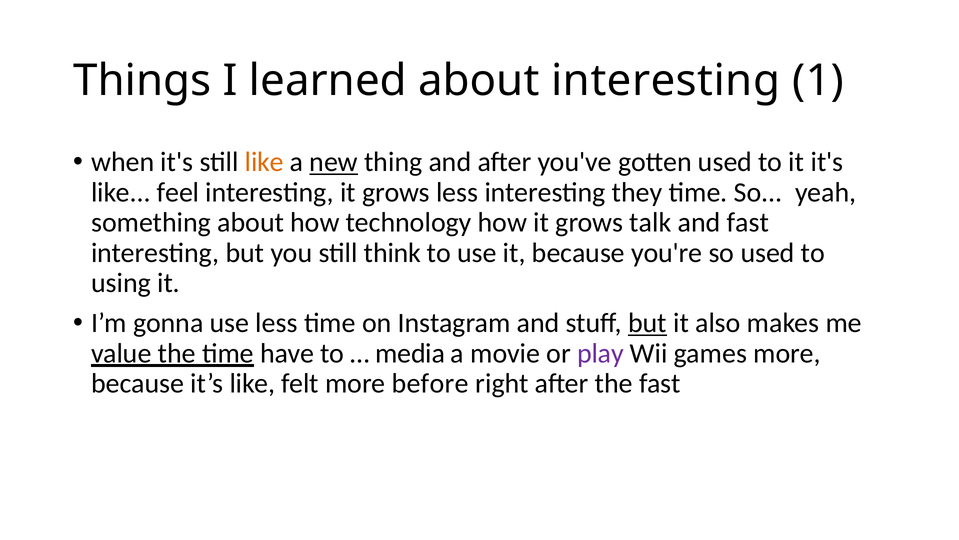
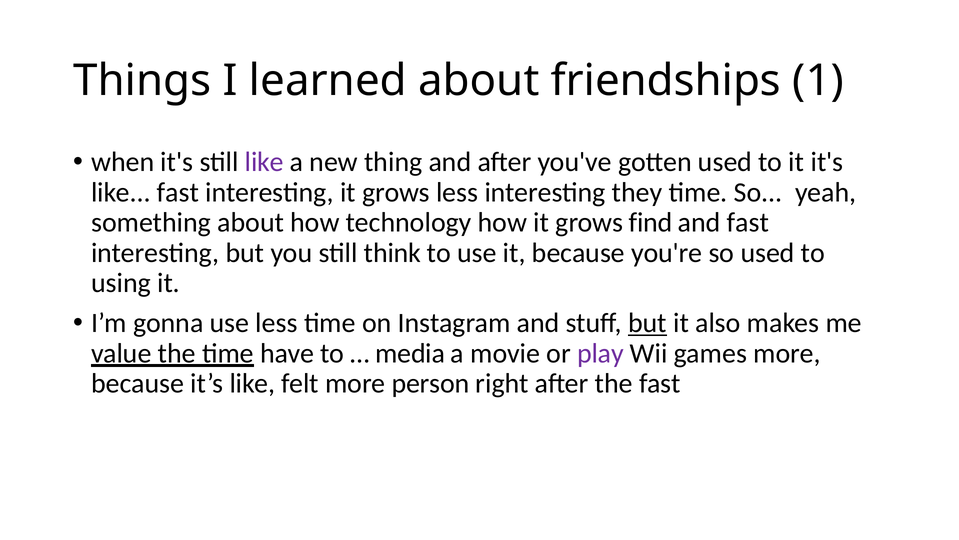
about interesting: interesting -> friendships (666, 81)
like colour: orange -> purple (264, 162)
new underline: present -> none (334, 162)
like feel: feel -> fast (178, 192)
talk: talk -> find (651, 222)
before: before -> person (431, 383)
